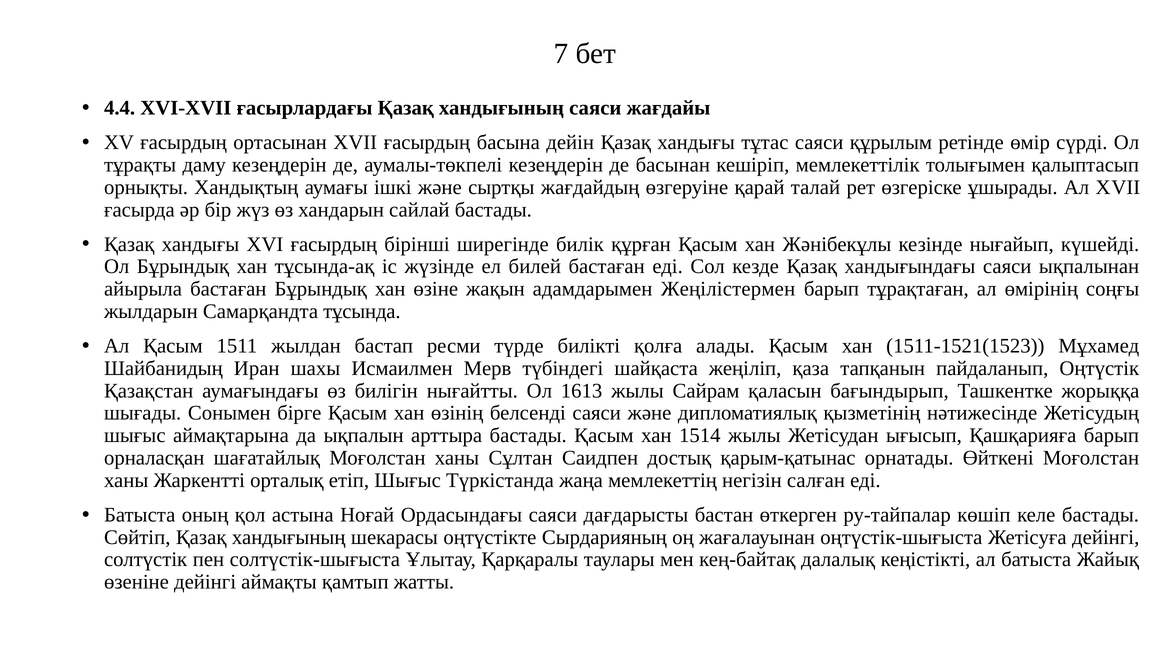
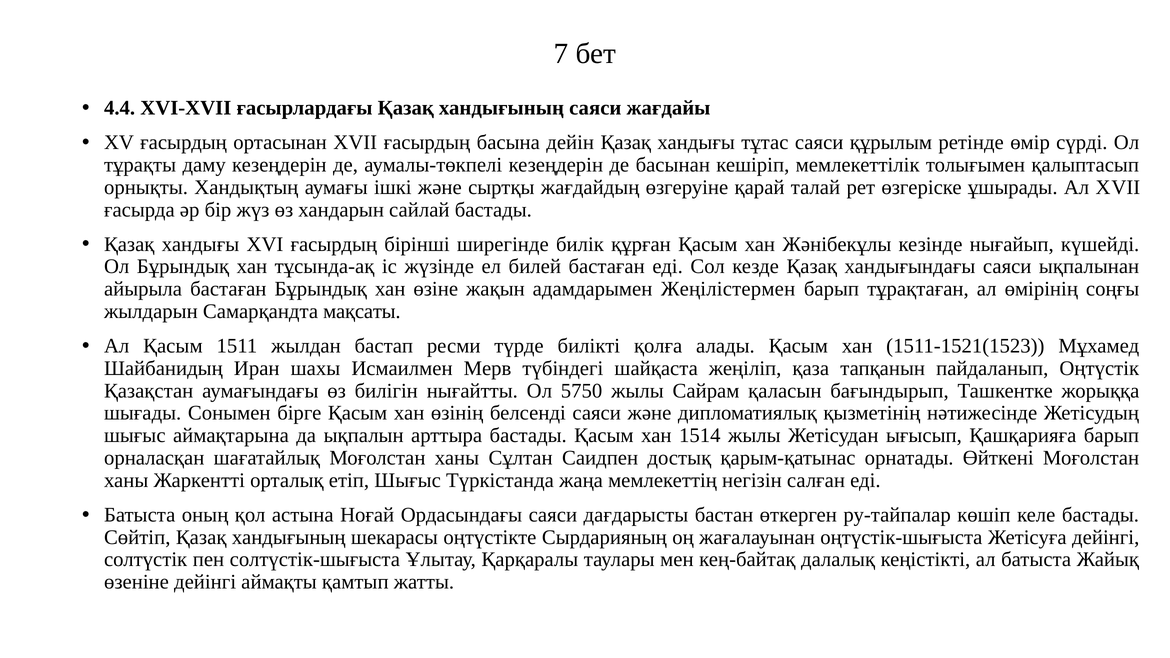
тұсында: тұсында -> мақсаты (362, 311)
1613: 1613 -> 5750 (582, 391)
